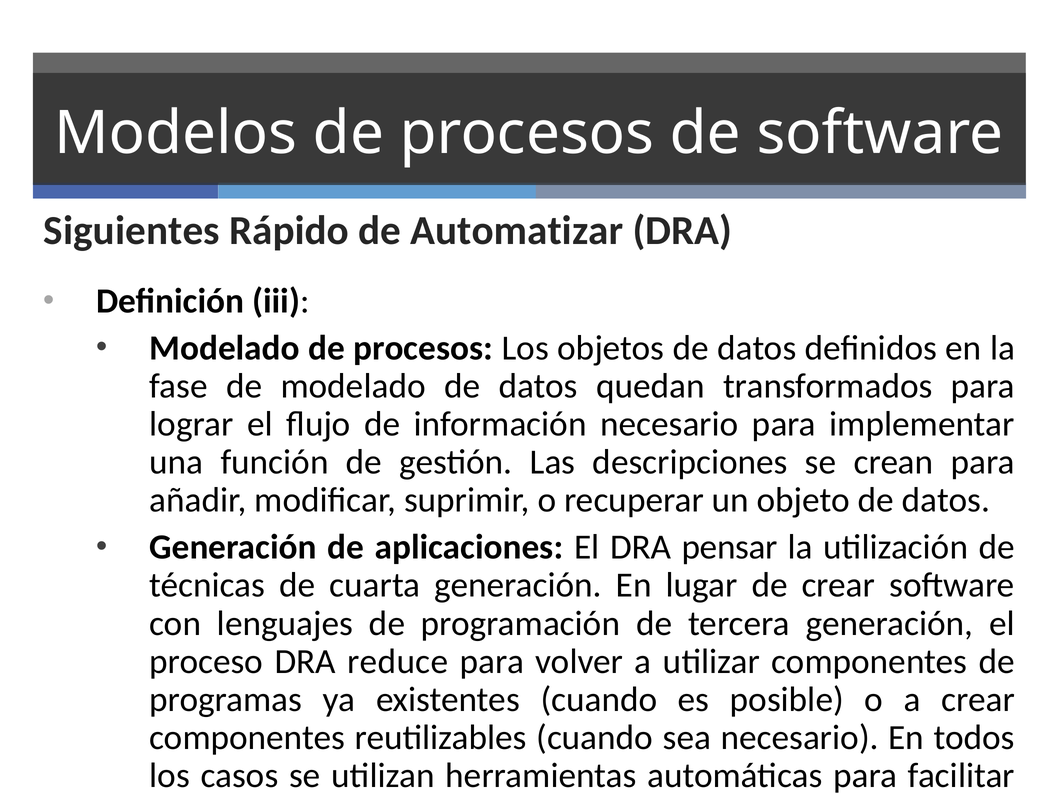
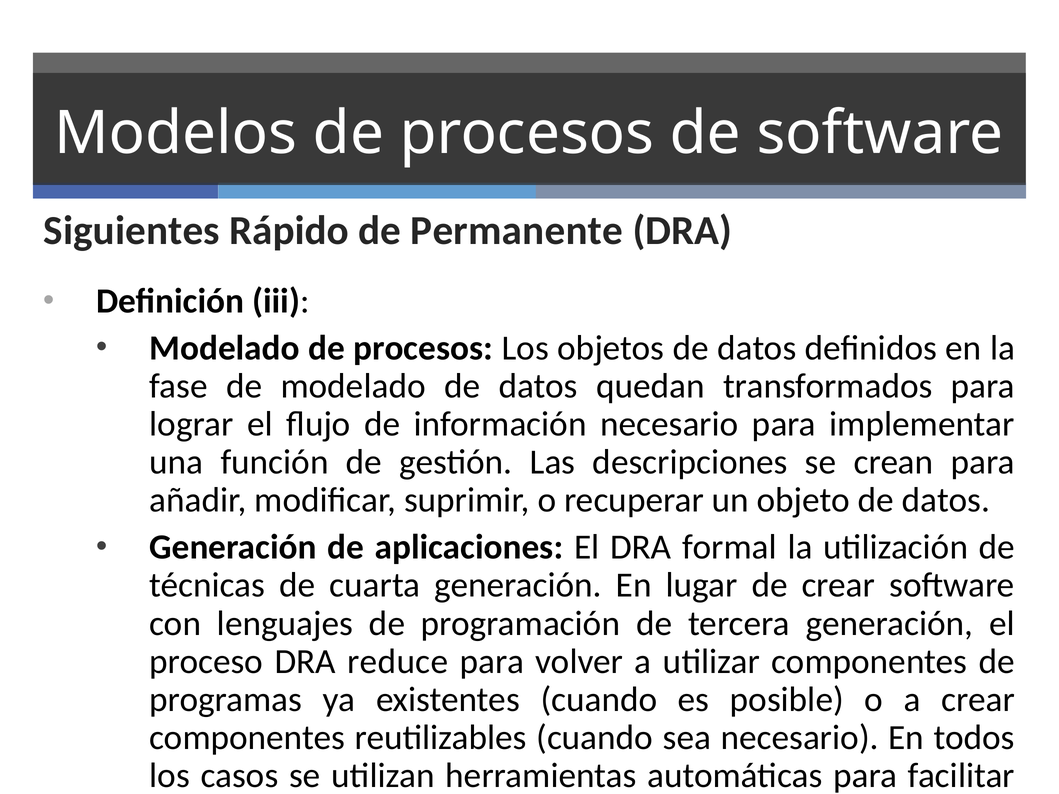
Automatizar: Automatizar -> Permanente (517, 231)
pensar: pensar -> formal (730, 547)
